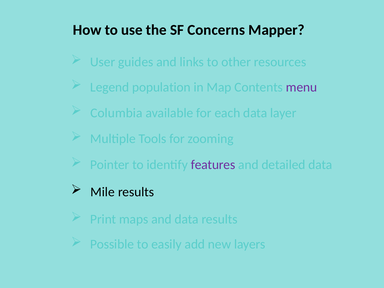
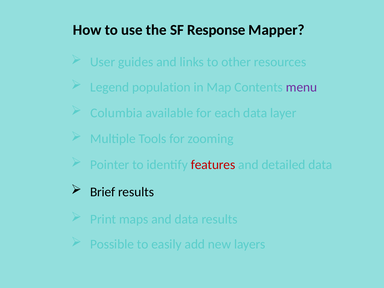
Concerns: Concerns -> Response (216, 30)
features colour: purple -> red (213, 165)
Mile: Mile -> Brief (103, 192)
